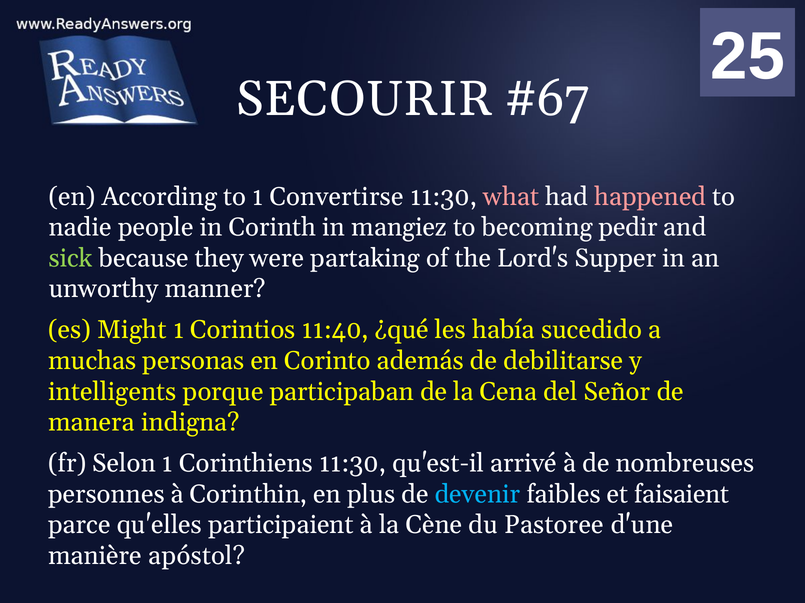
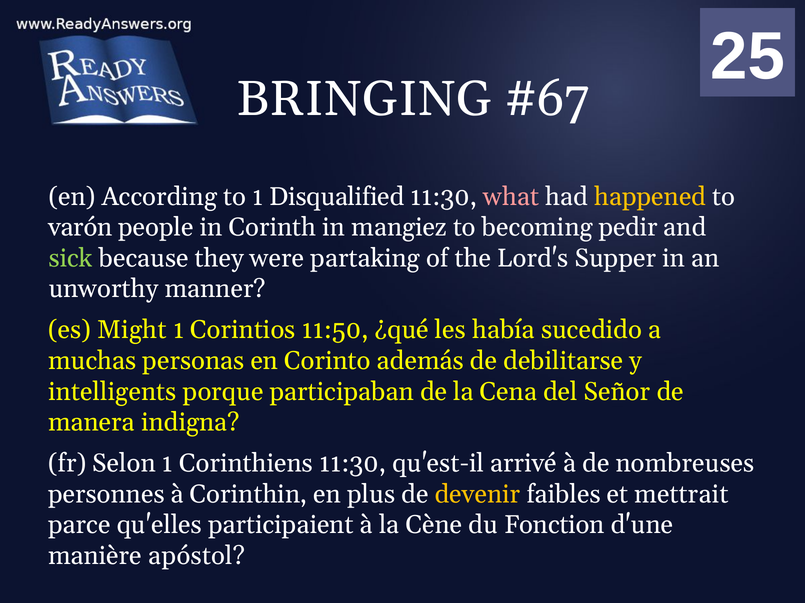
SECOURIR: SECOURIR -> BRINGING (365, 99)
Convertirse: Convertirse -> Disqualified (337, 197)
happened colour: pink -> yellow (650, 197)
nadie: nadie -> varón (80, 228)
11:40: 11:40 -> 11:50 (335, 330)
devenir colour: light blue -> yellow (477, 495)
faisaient: faisaient -> mettrait (681, 495)
Pastoree: Pastoree -> Fonction (554, 526)
